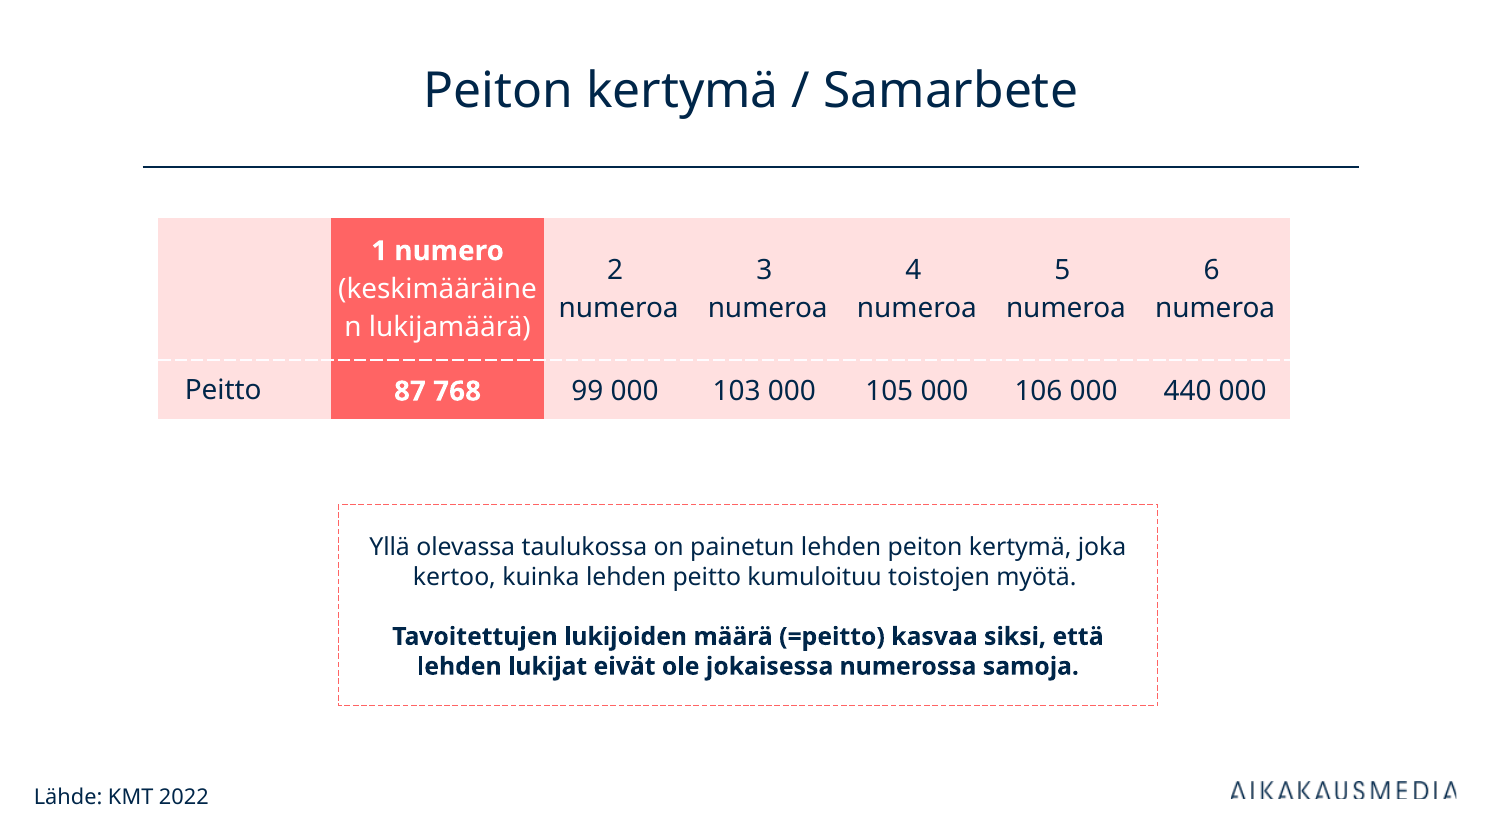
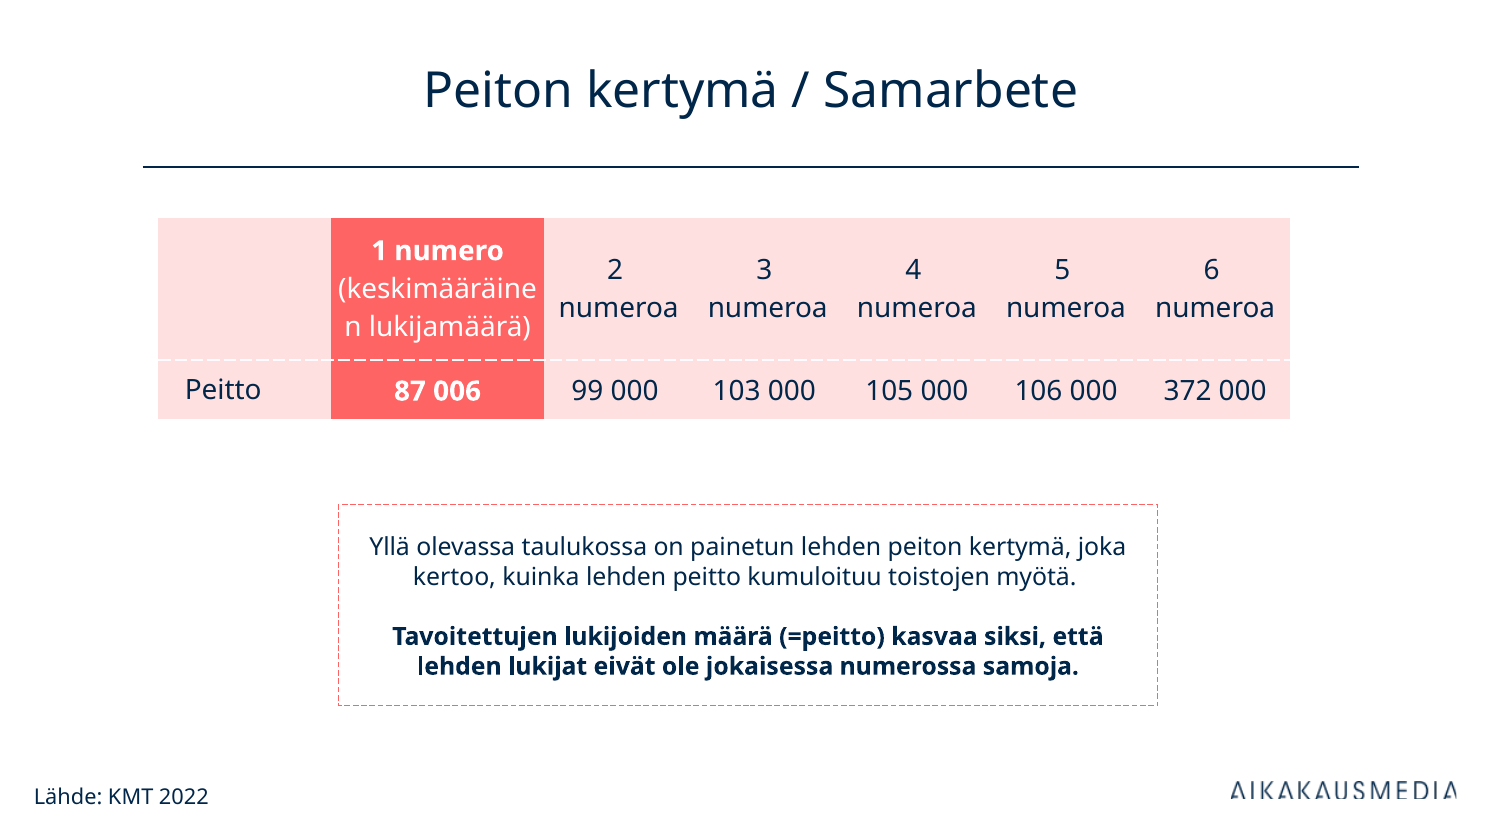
768: 768 -> 006 (457, 391)
440: 440 -> 372 (1188, 391)
